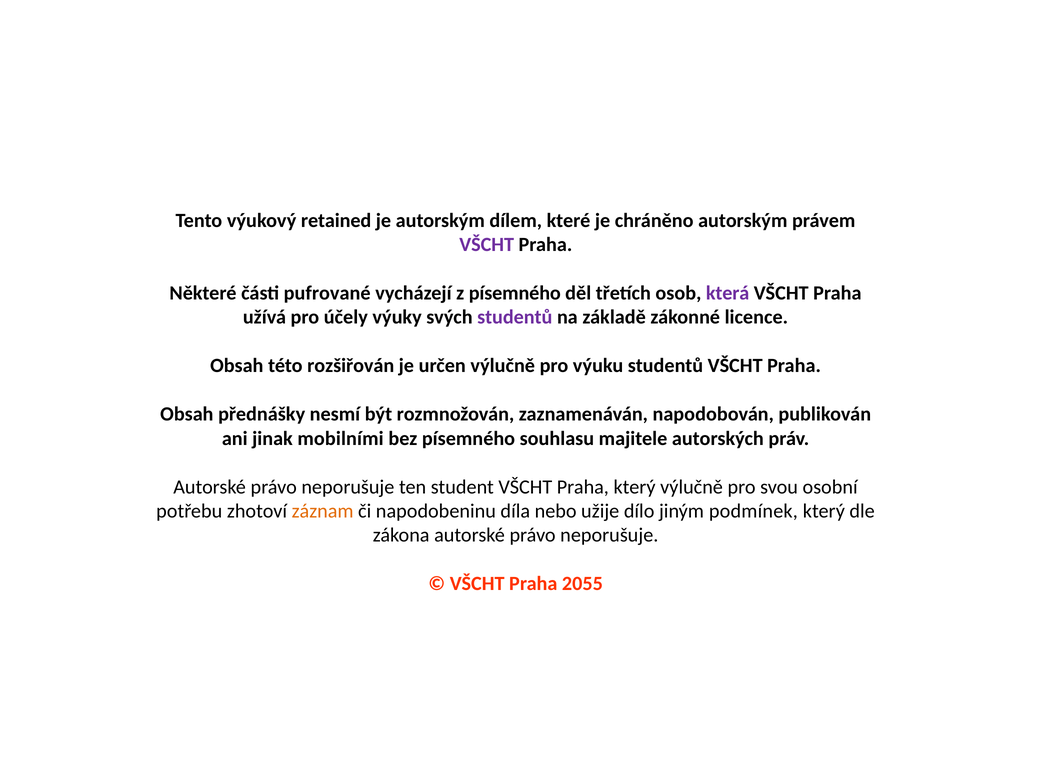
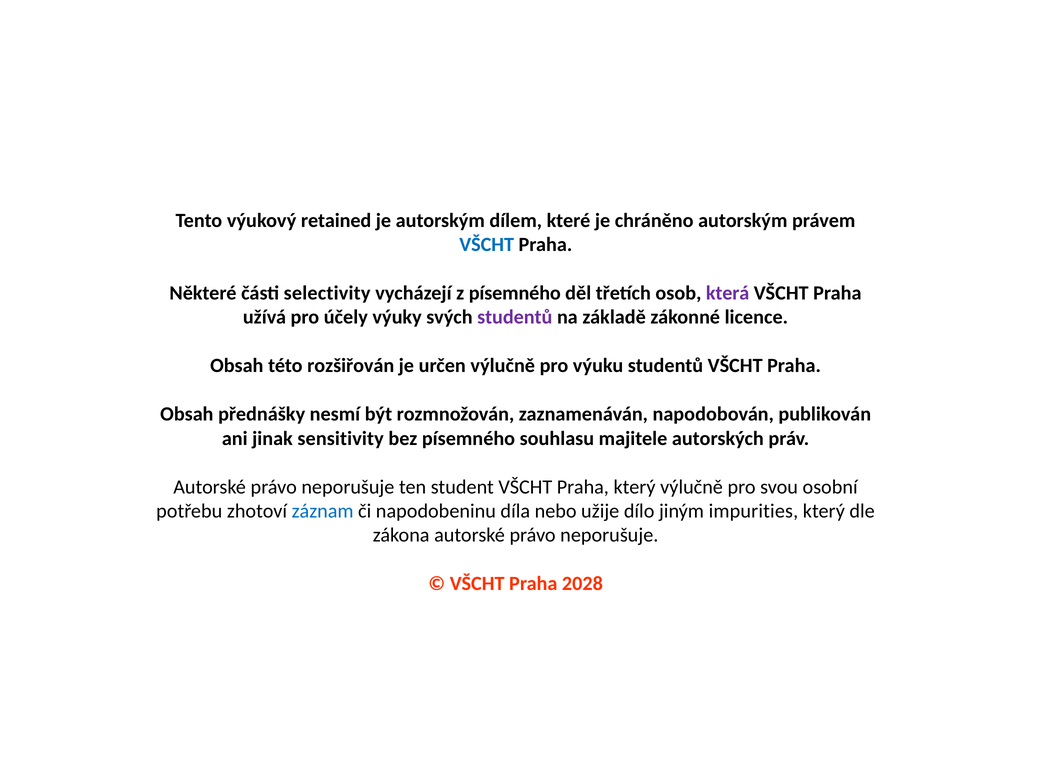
VŠCHT colour: purple -> blue (487, 245)
pufrované: pufrované -> selectivity (327, 293)
mobilními: mobilními -> sensitivity (341, 439)
záznam colour: orange -> blue (323, 511)
podmínek: podmínek -> impurities (753, 511)
2055: 2055 -> 2028 (582, 584)
